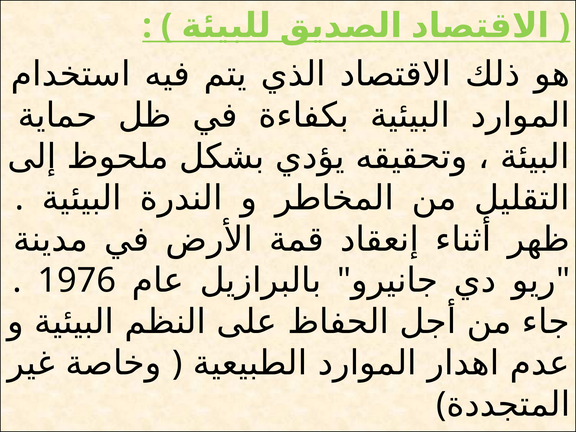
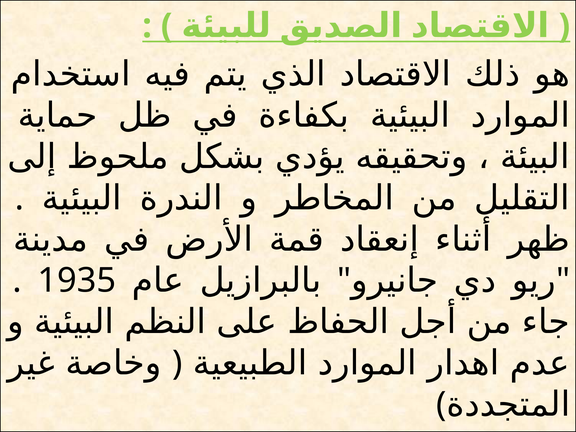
1976: 1976 -> 1935 (77, 281)
